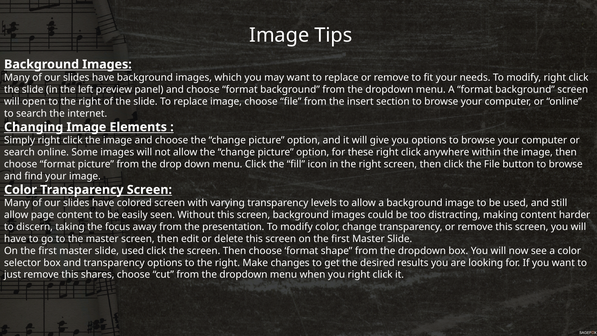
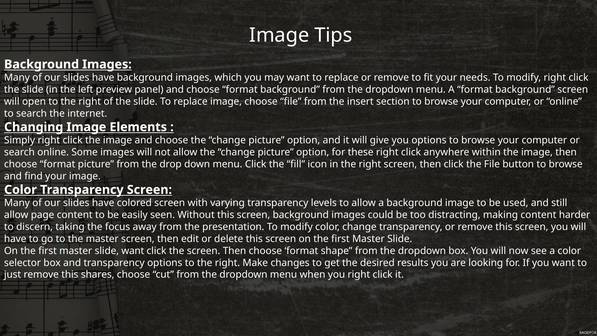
slide used: used -> want (133, 251)
